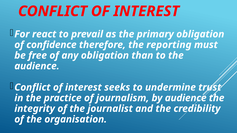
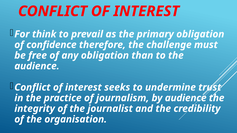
react: react -> think (44, 34)
reporting: reporting -> challenge (169, 45)
